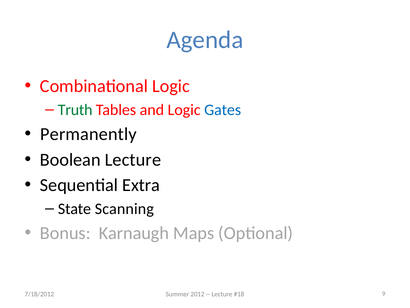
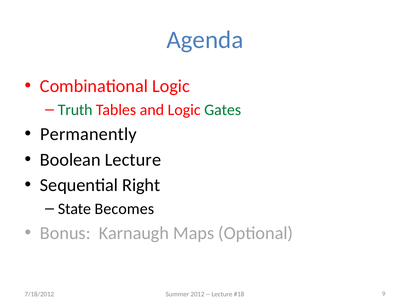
Gates colour: blue -> green (223, 110)
Extra: Extra -> Right (141, 185)
Scanning: Scanning -> Becomes (124, 208)
